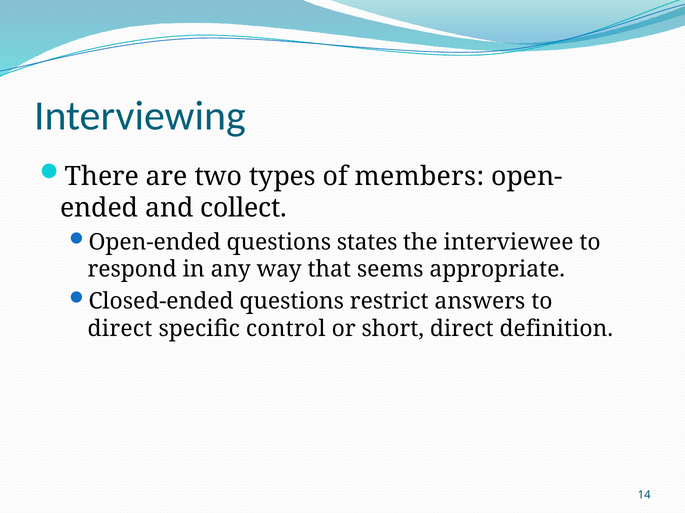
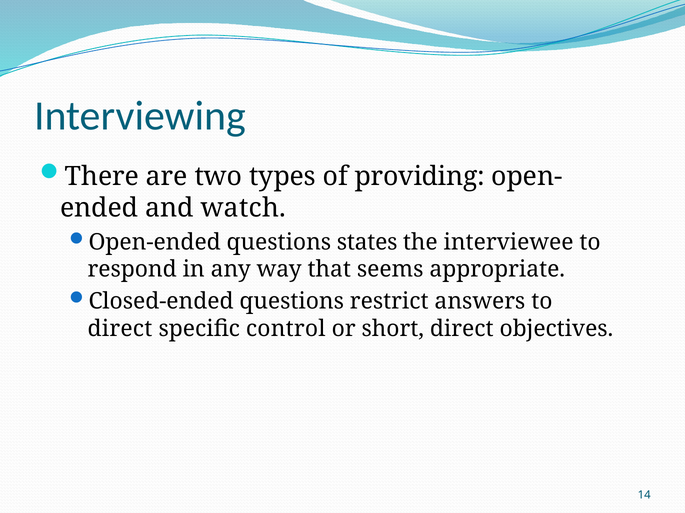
members: members -> providing (420, 176)
collect: collect -> watch (243, 208)
definition: definition -> objectives (556, 329)
